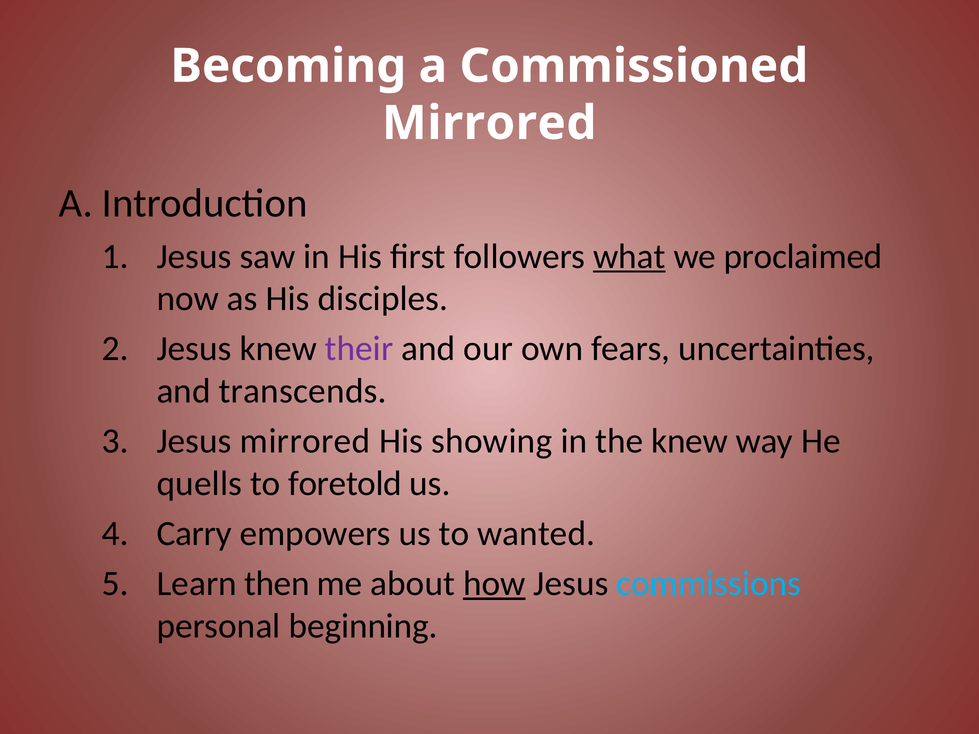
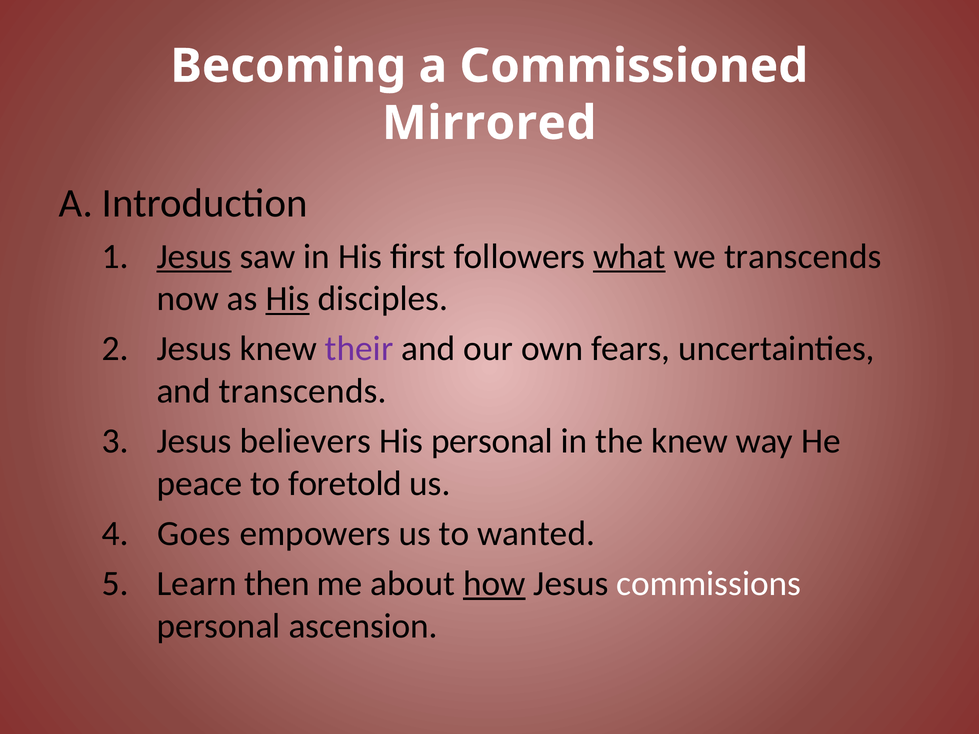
Jesus underline: none -> present (194, 256)
we proclaimed: proclaimed -> transcends (803, 256)
His underline: none -> present (288, 299)
Jesus mirrored: mirrored -> believers (305, 441)
His showing: showing -> personal (492, 441)
quells: quells -> peace (199, 484)
Carry: Carry -> Goes (194, 534)
commissions colour: light blue -> white (709, 584)
beginning: beginning -> ascension (363, 626)
